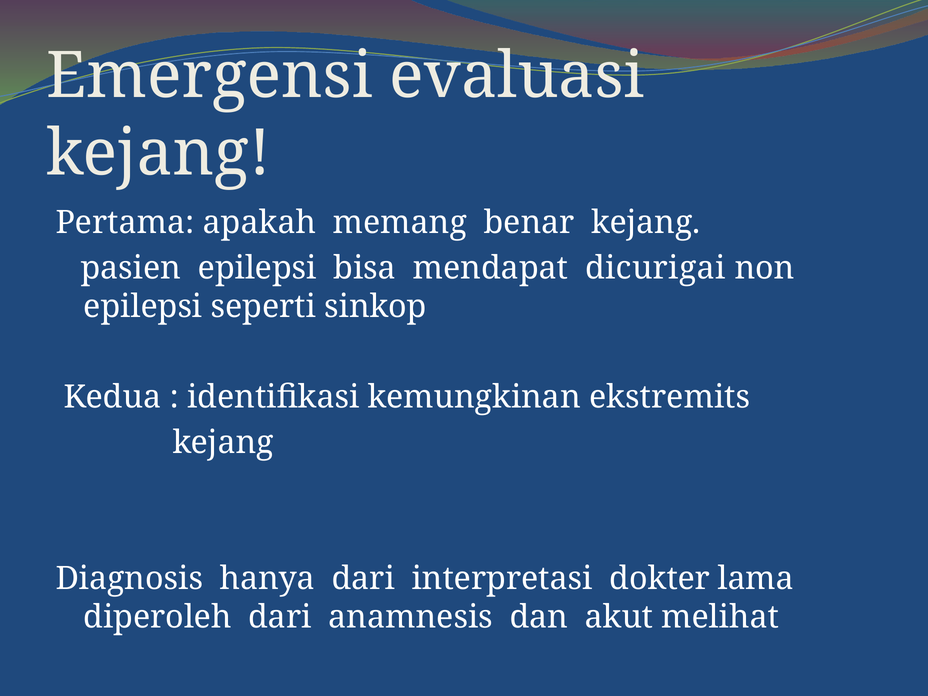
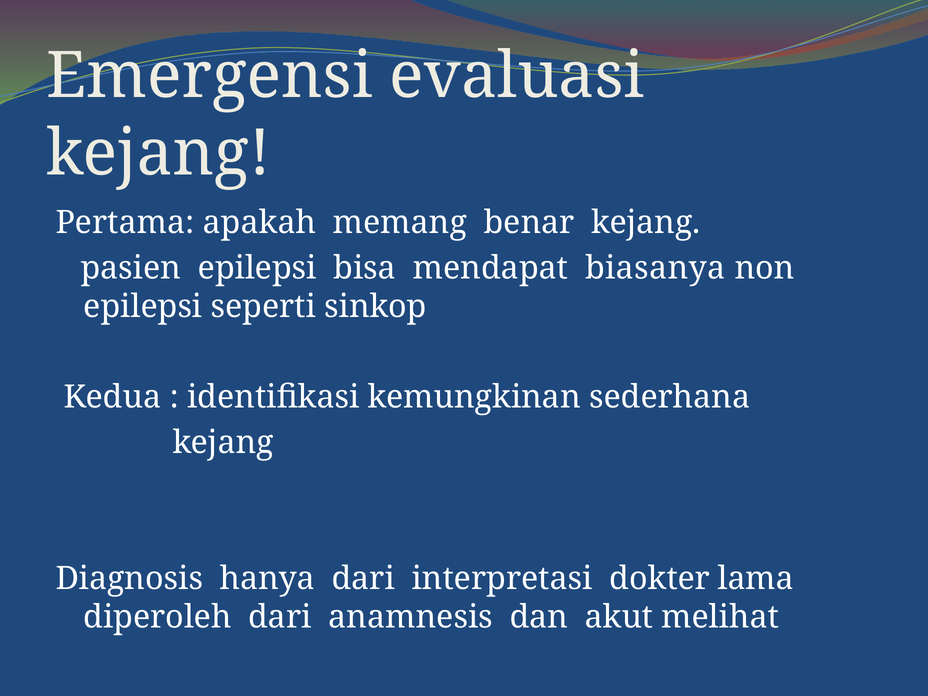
dicurigai: dicurigai -> biasanya (655, 268)
ekstremits: ekstremits -> sederhana (670, 397)
